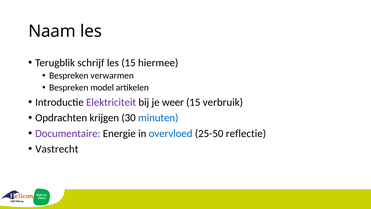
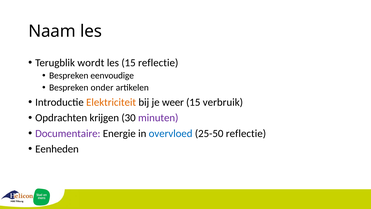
schrijf: schrijf -> wordt (91, 63)
15 hiermee: hiermee -> reflectie (158, 63)
verwarmen: verwarmen -> eenvoudige (112, 76)
model: model -> onder (102, 87)
Elektriciteit colour: purple -> orange (111, 102)
minuten colour: blue -> purple (158, 118)
Vastrecht: Vastrecht -> Eenheden (57, 149)
